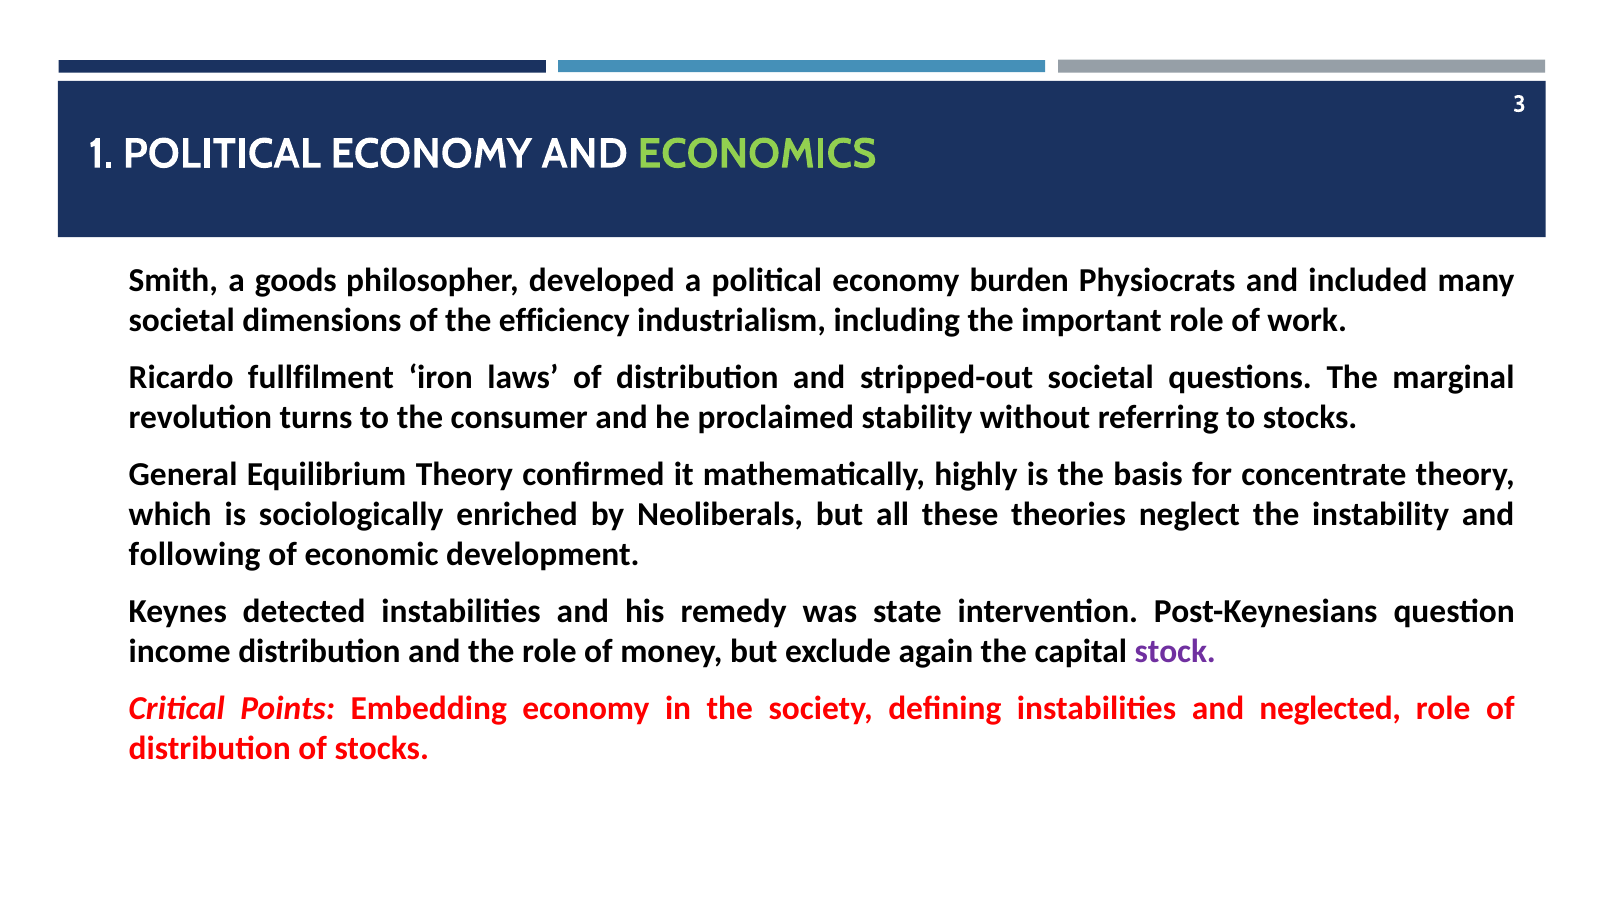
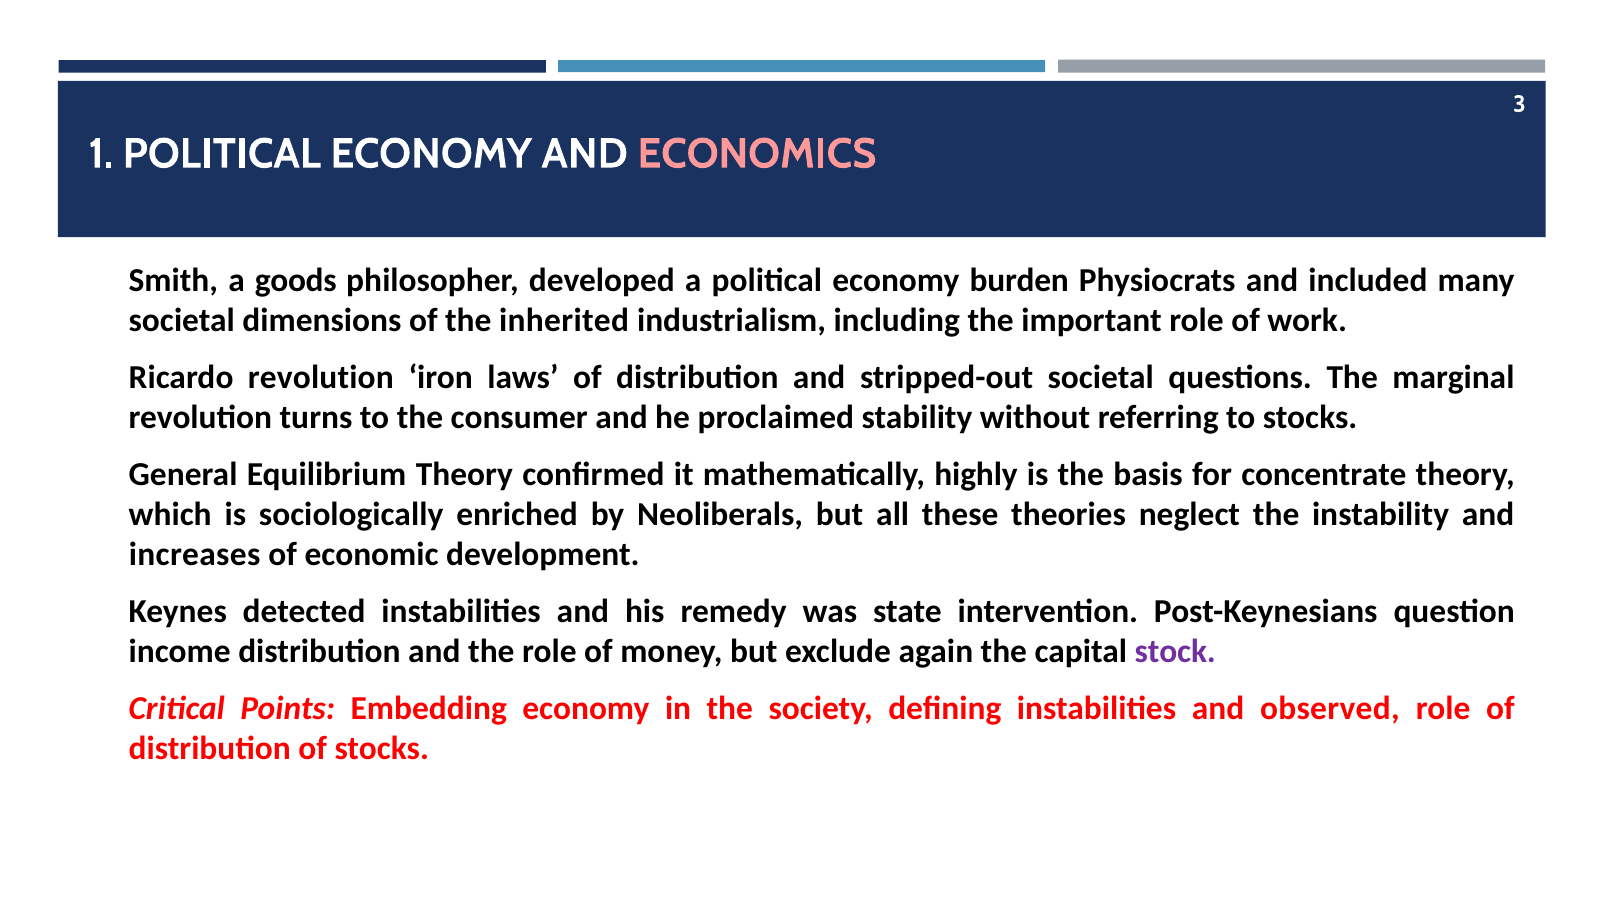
ECONOMICS colour: light green -> pink (757, 154)
efficiency: efficiency -> inherited (564, 321)
fullfilment: fullfilment -> revolution (321, 378)
following: following -> increases (195, 555)
neglected: neglected -> observed (1330, 709)
